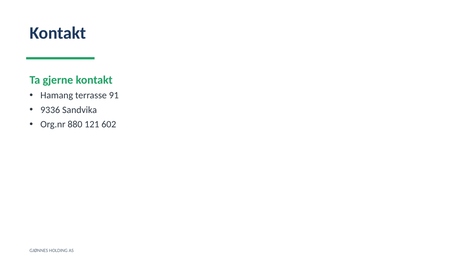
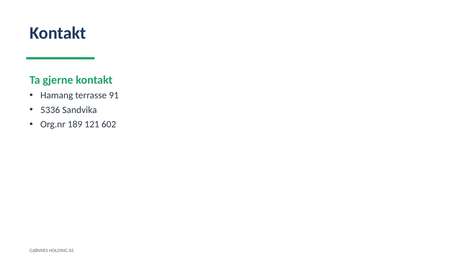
9336: 9336 -> 5336 (50, 110)
880: 880 -> 189 (75, 124)
